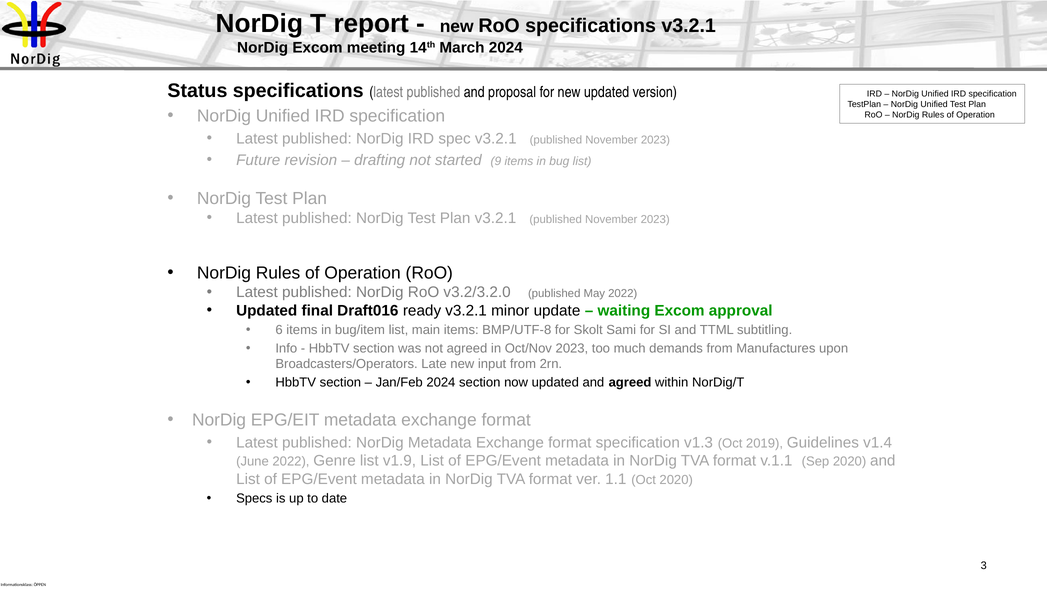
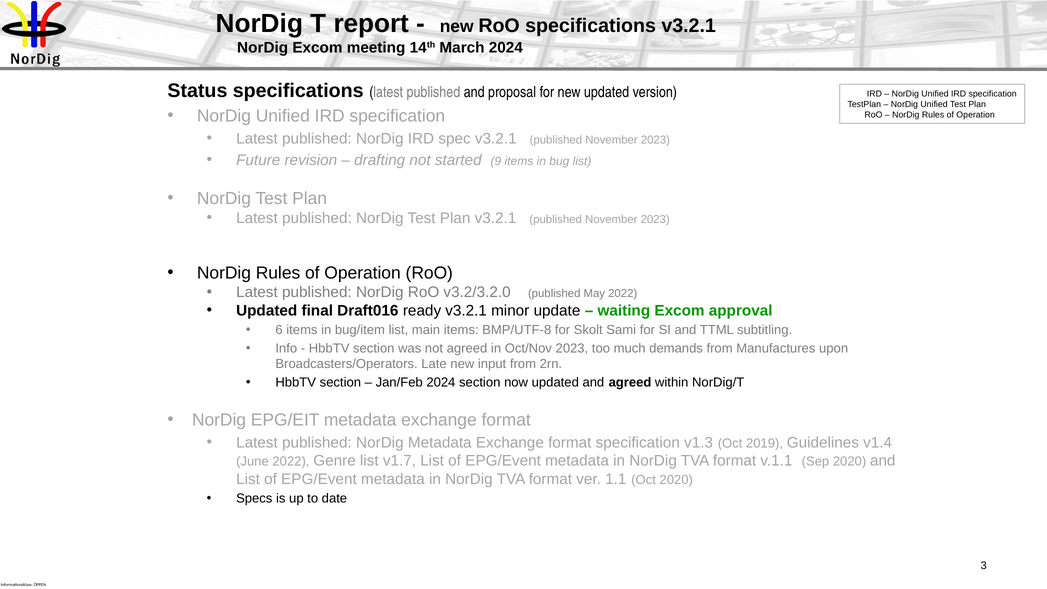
v1.9: v1.9 -> v1.7 (399, 461)
